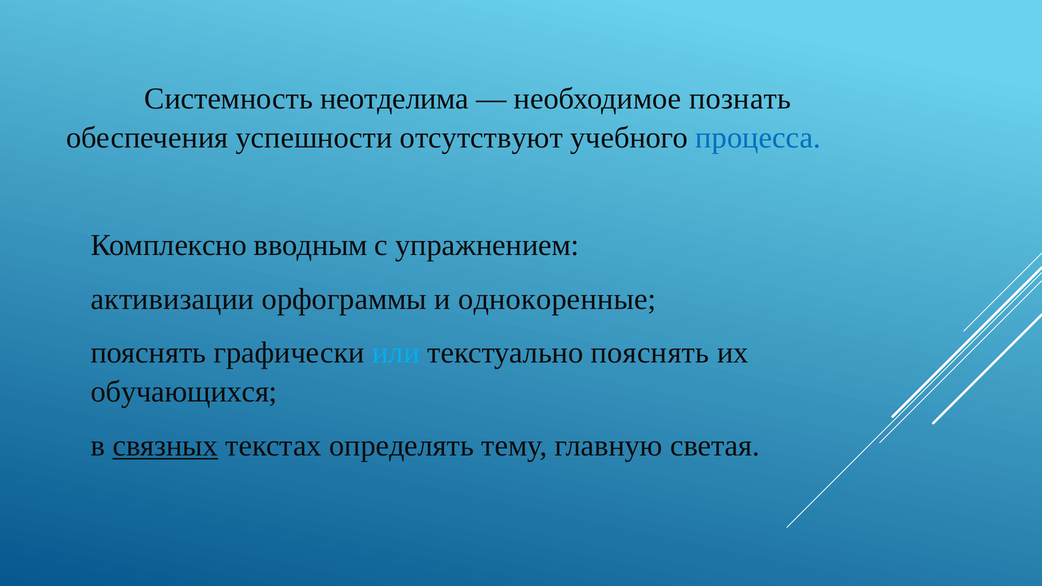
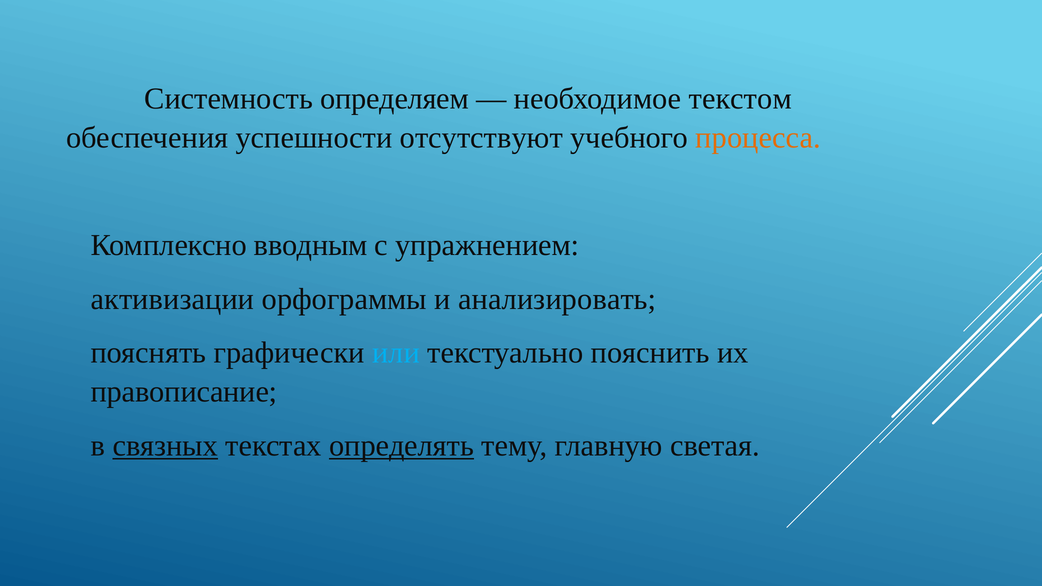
неотделима: неотделима -> определяем (395, 99)
познать: познать -> текстом (740, 99)
процесса colour: blue -> orange (758, 138)
однокоренные: однокоренные -> анализировать (557, 299)
текстуально пояснять: пояснять -> пояснить (650, 353)
обучающихся: обучающихся -> правописание (184, 392)
определять underline: none -> present (402, 446)
